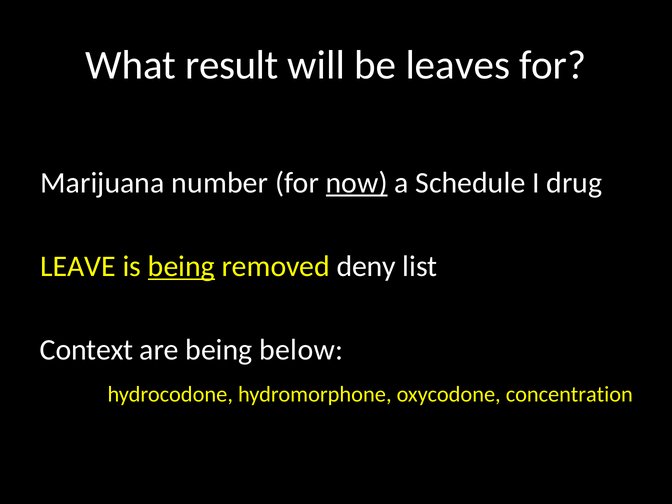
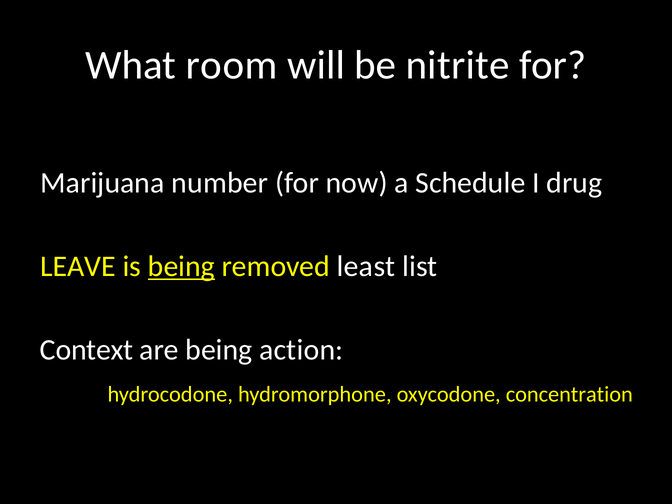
result: result -> room (232, 65)
leaves: leaves -> nitrite (458, 65)
now underline: present -> none (357, 183)
deny: deny -> least (366, 266)
below: below -> action (301, 350)
